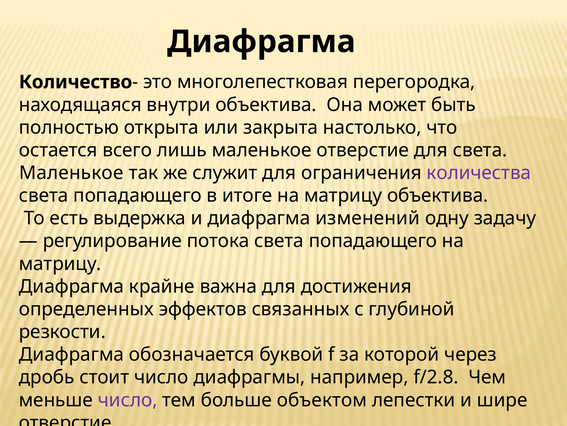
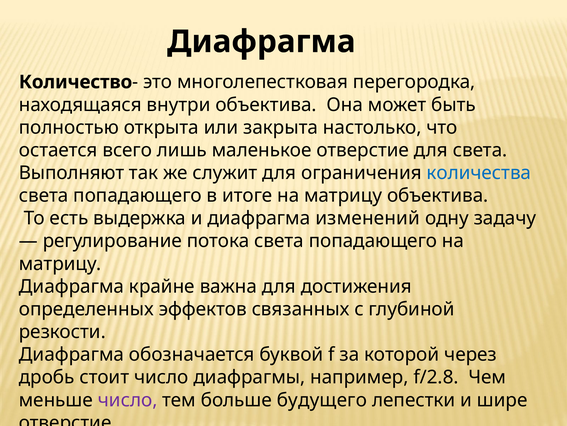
Маленькое: Маленькое -> Выполняют (72, 173)
количества colour: purple -> blue (479, 173)
объектом: объектом -> будущего (322, 399)
